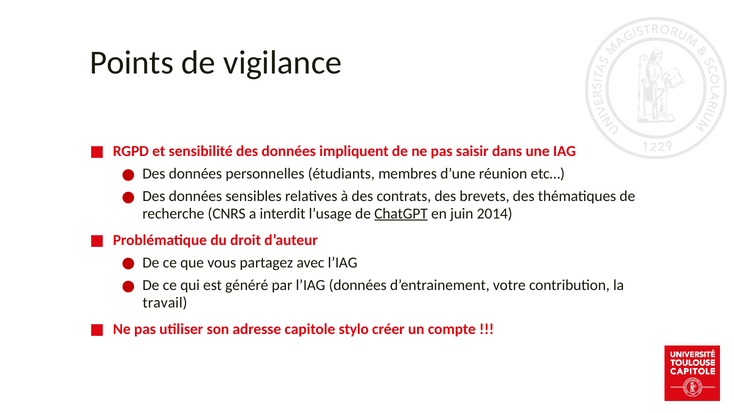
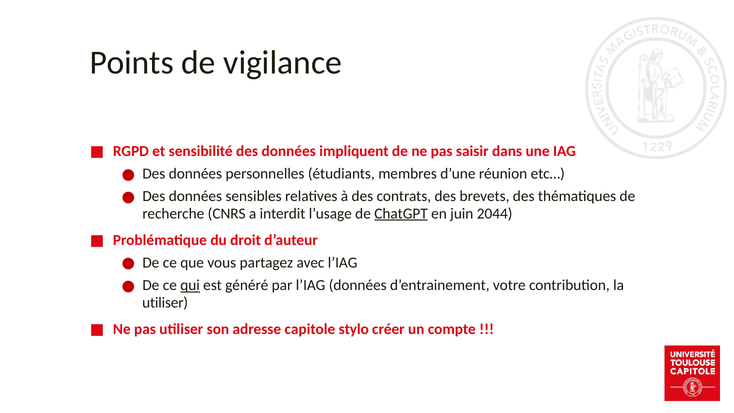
2014: 2014 -> 2044 (495, 214)
qui underline: none -> present (190, 285)
travail: travail -> utiliser (165, 302)
